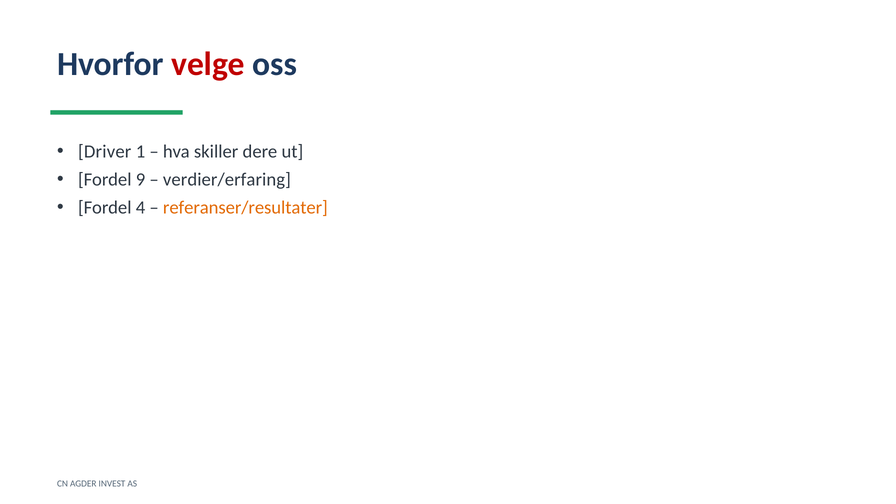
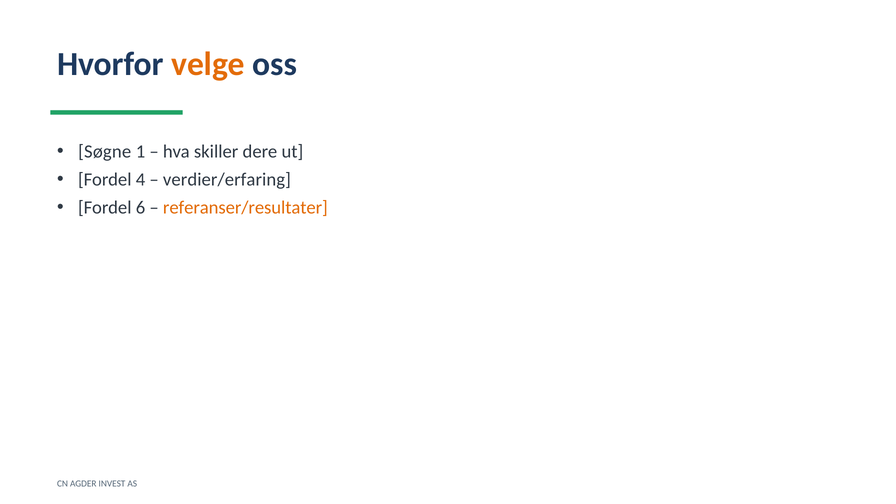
velge colour: red -> orange (208, 64)
Driver: Driver -> Søgne (105, 152)
9: 9 -> 4 (141, 180)
4: 4 -> 6 (141, 208)
